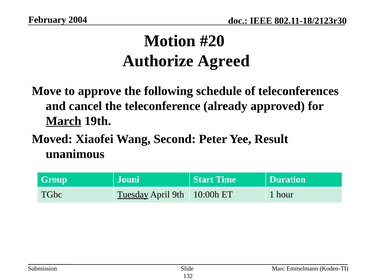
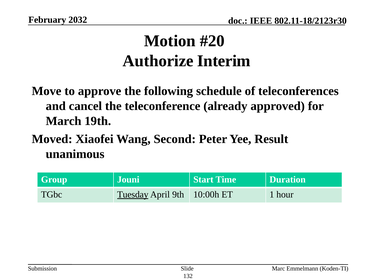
2004: 2004 -> 2032 (78, 20)
Agreed: Agreed -> Interim (224, 61)
March underline: present -> none (64, 121)
